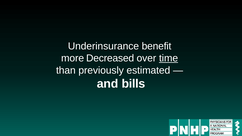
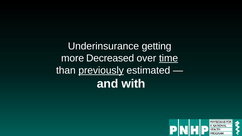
benefit: benefit -> getting (157, 46)
previously underline: none -> present (101, 70)
bills: bills -> with (133, 84)
